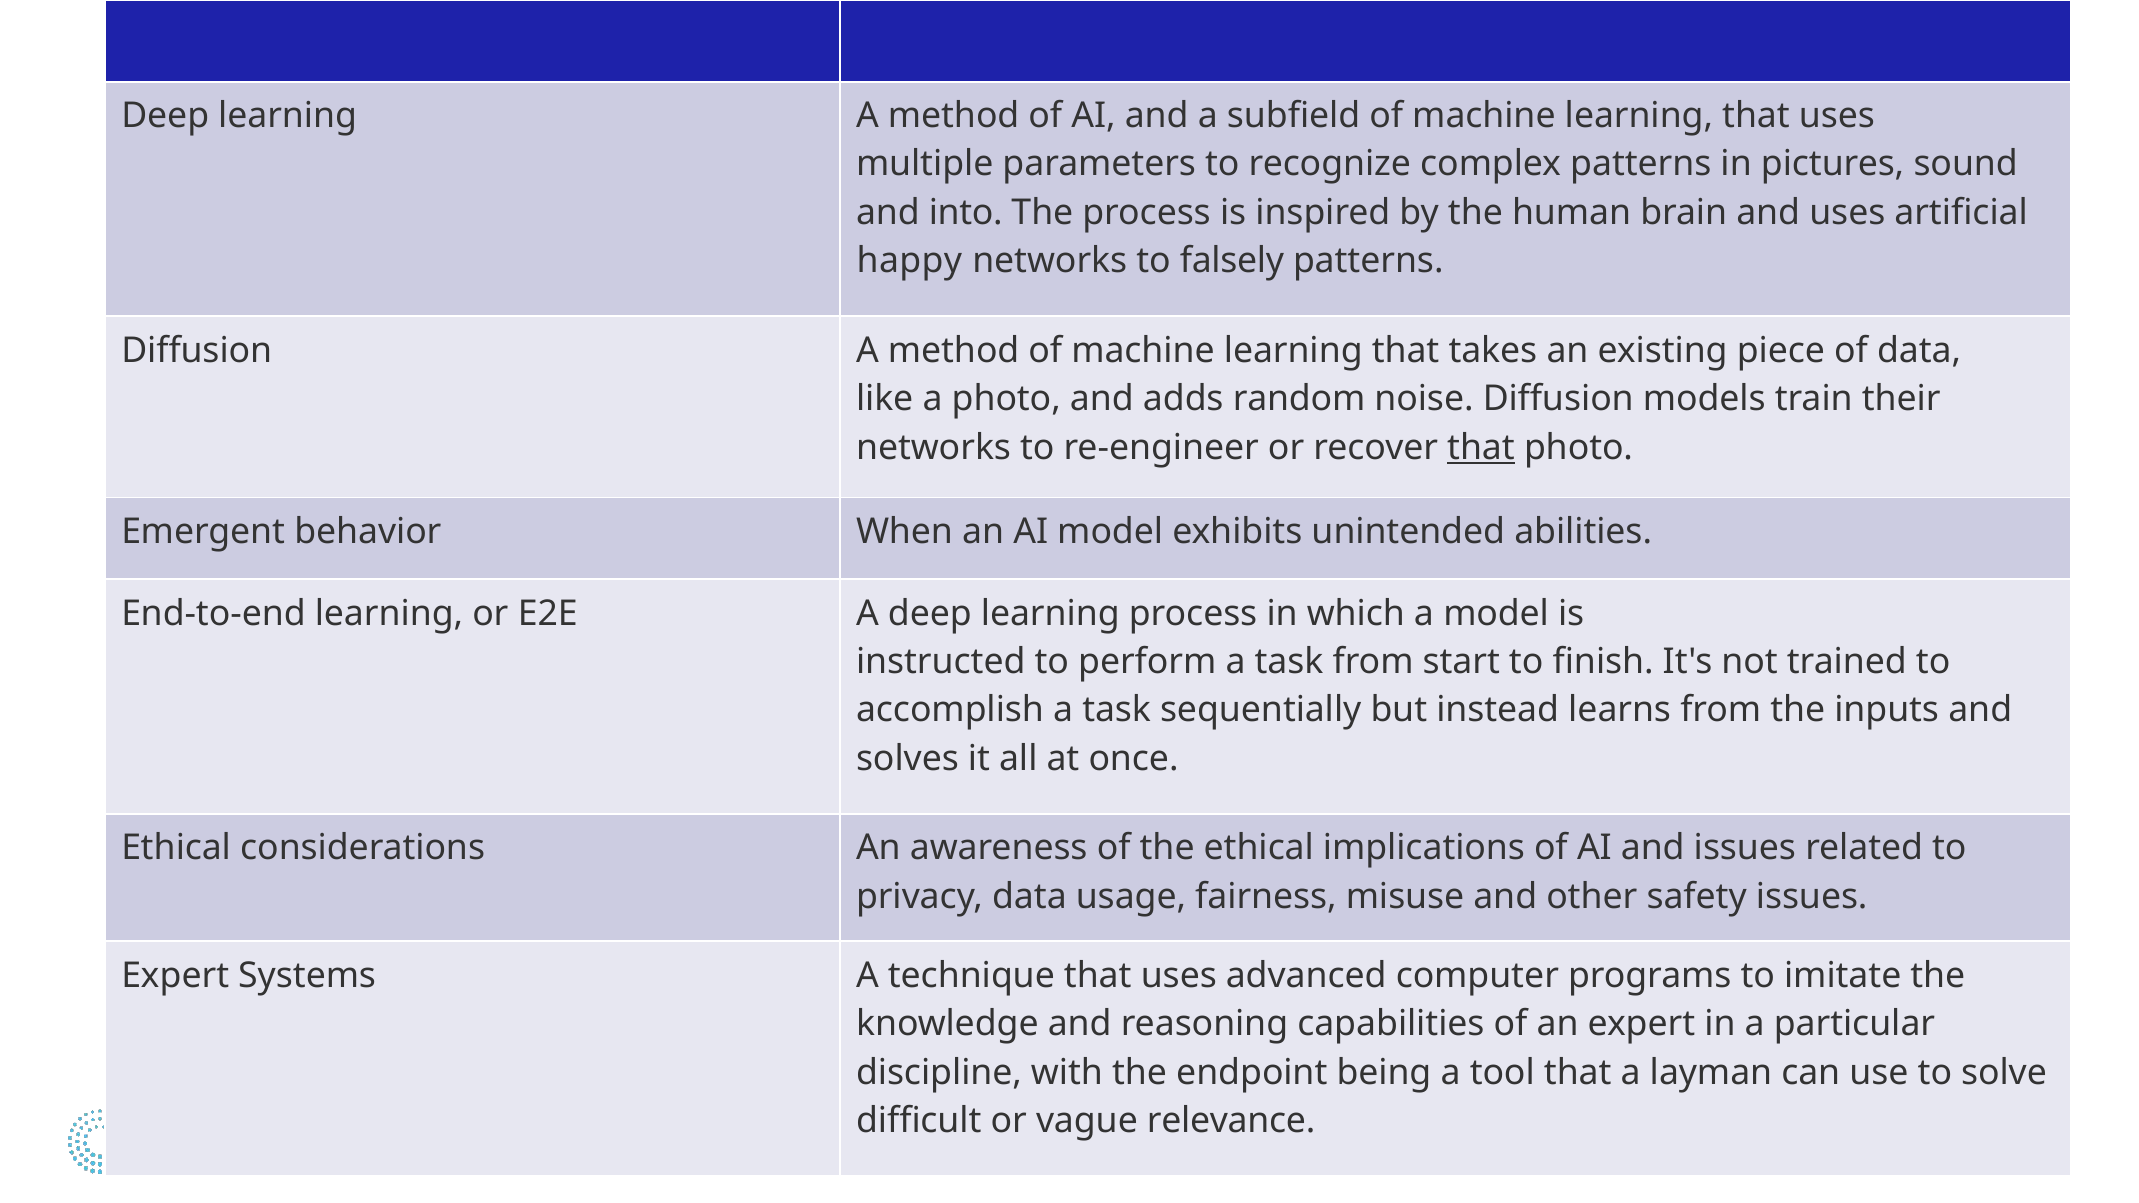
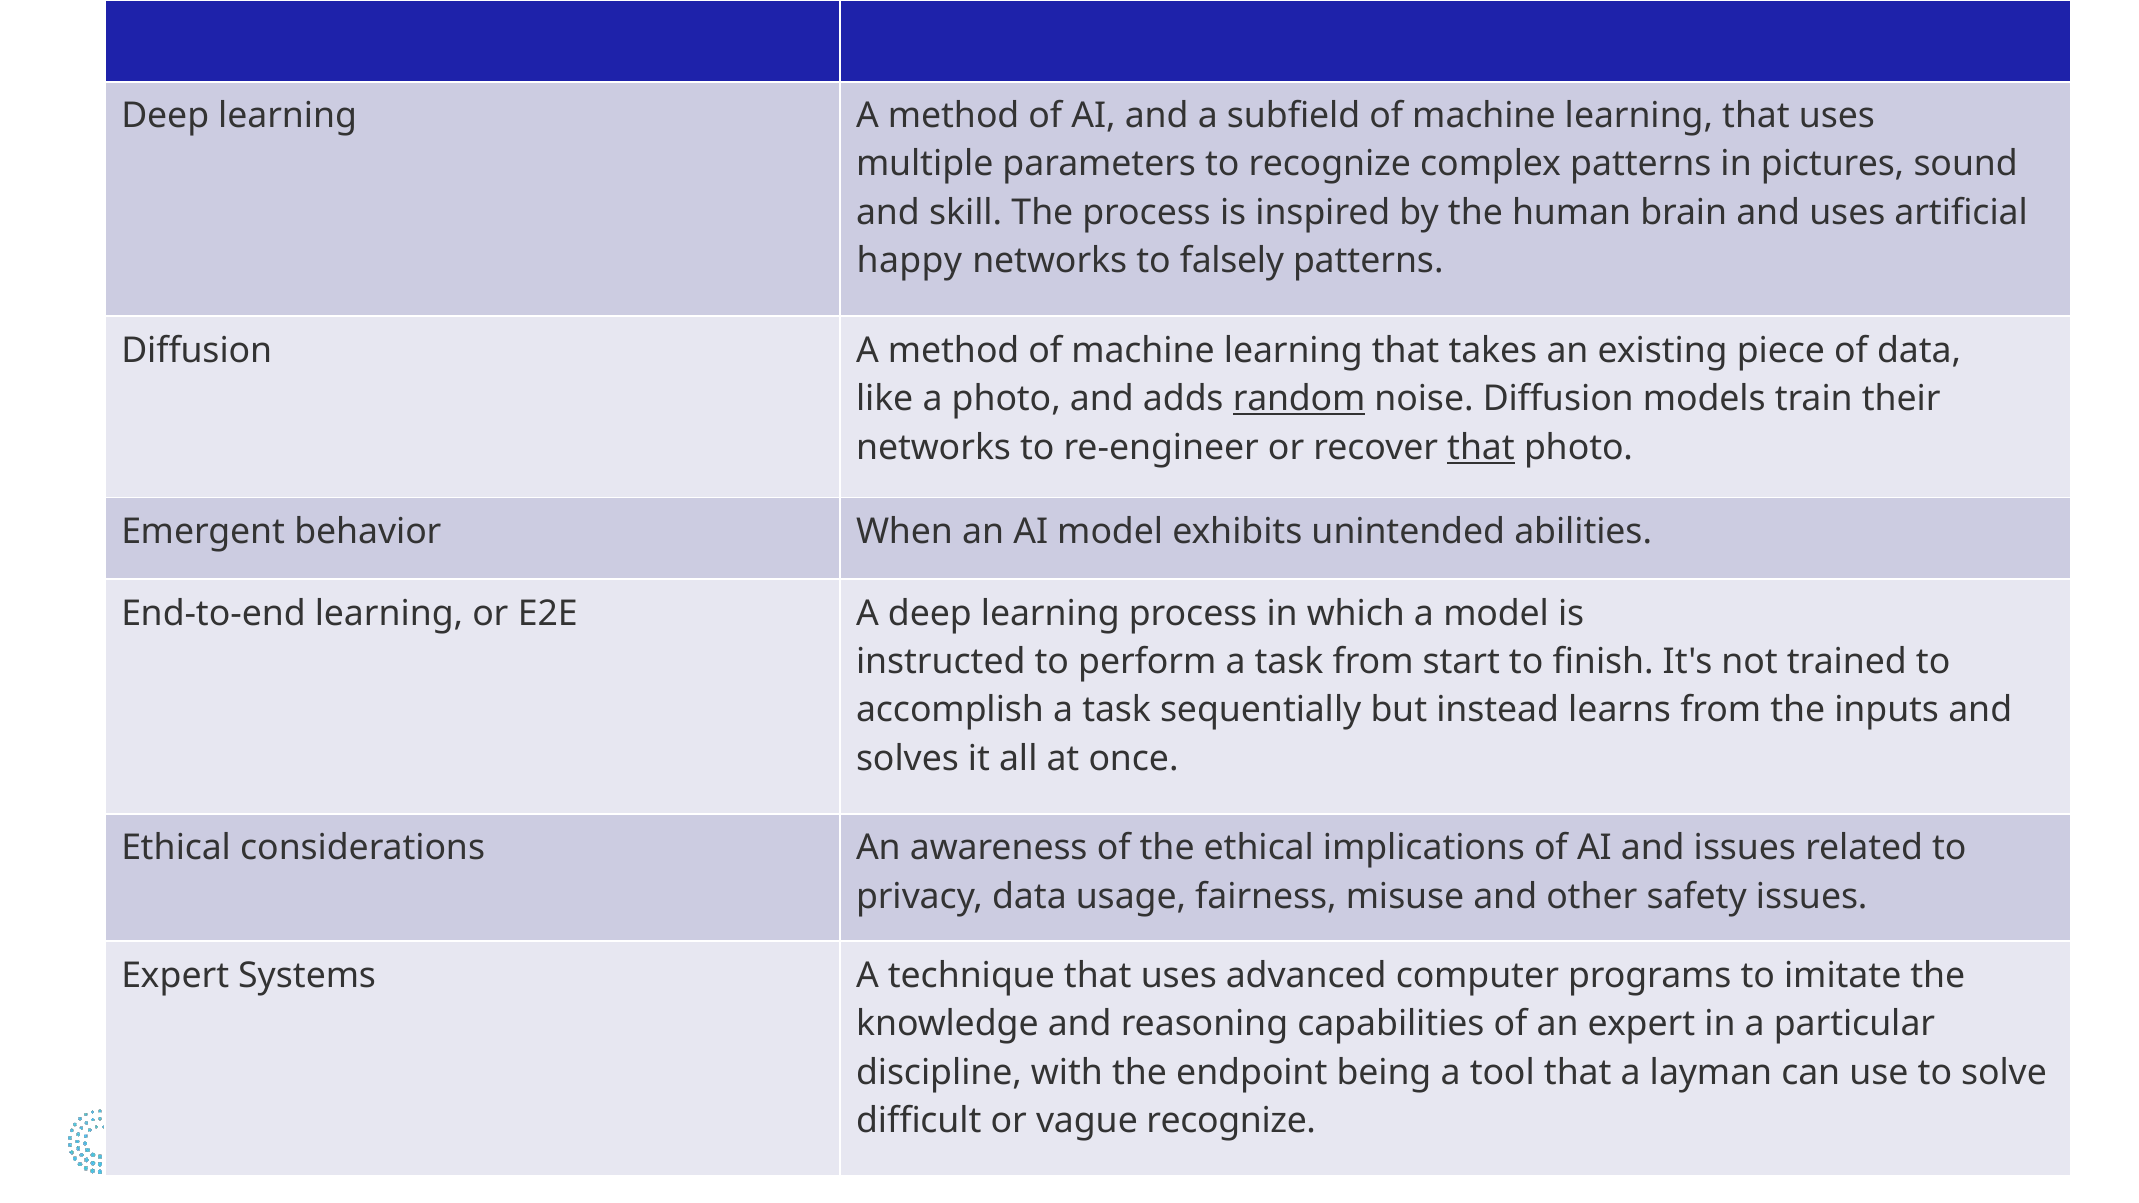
into: into -> skill (966, 213)
random underline: none -> present (1299, 399)
vague relevance: relevance -> recognize (1231, 1121)
